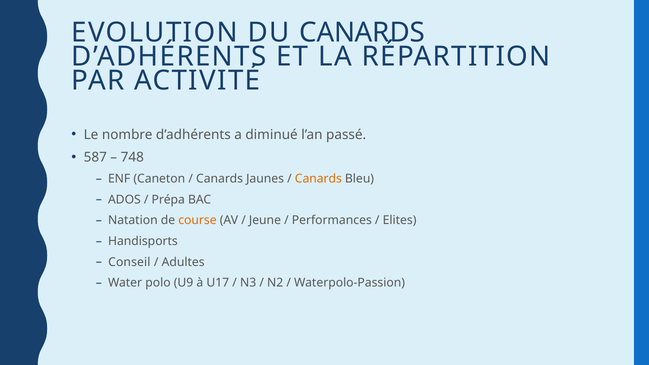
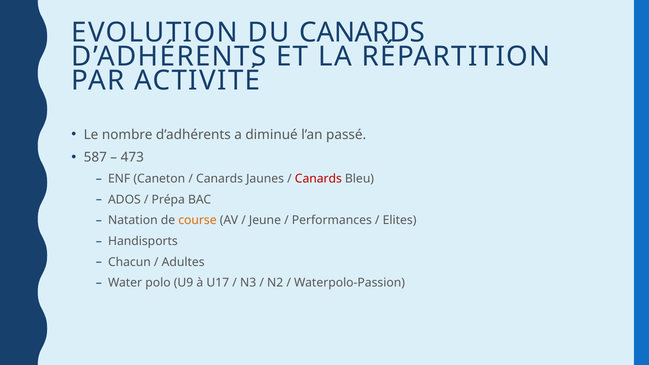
748: 748 -> 473 (132, 157)
Canards colour: orange -> red (318, 179)
Conseil: Conseil -> Chacun (129, 262)
